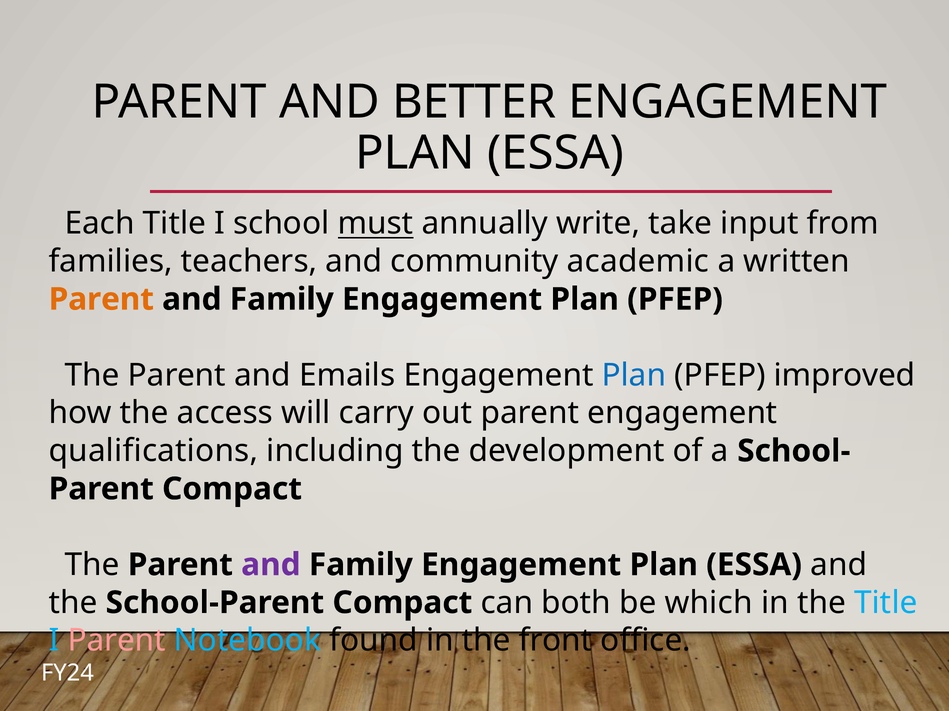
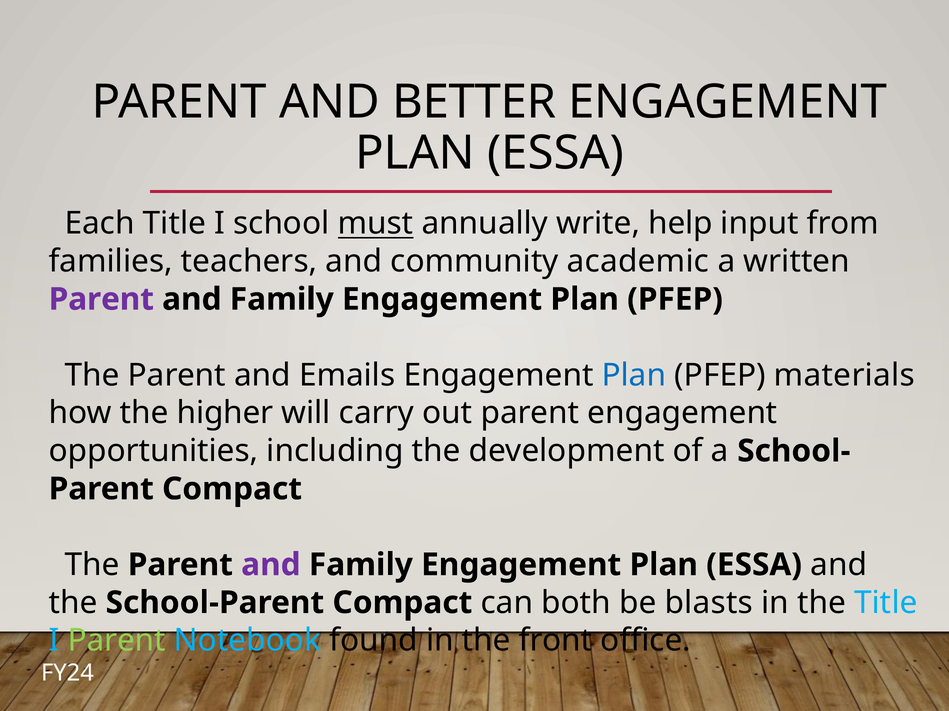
take: take -> help (680, 224)
Parent colour: orange -> purple (101, 300)
improved: improved -> materials (844, 376)
access: access -> higher (225, 413)
qualifications: qualifications -> opportunities (154, 451)
which: which -> blasts (709, 603)
Parent colour: pink -> light green (117, 641)
